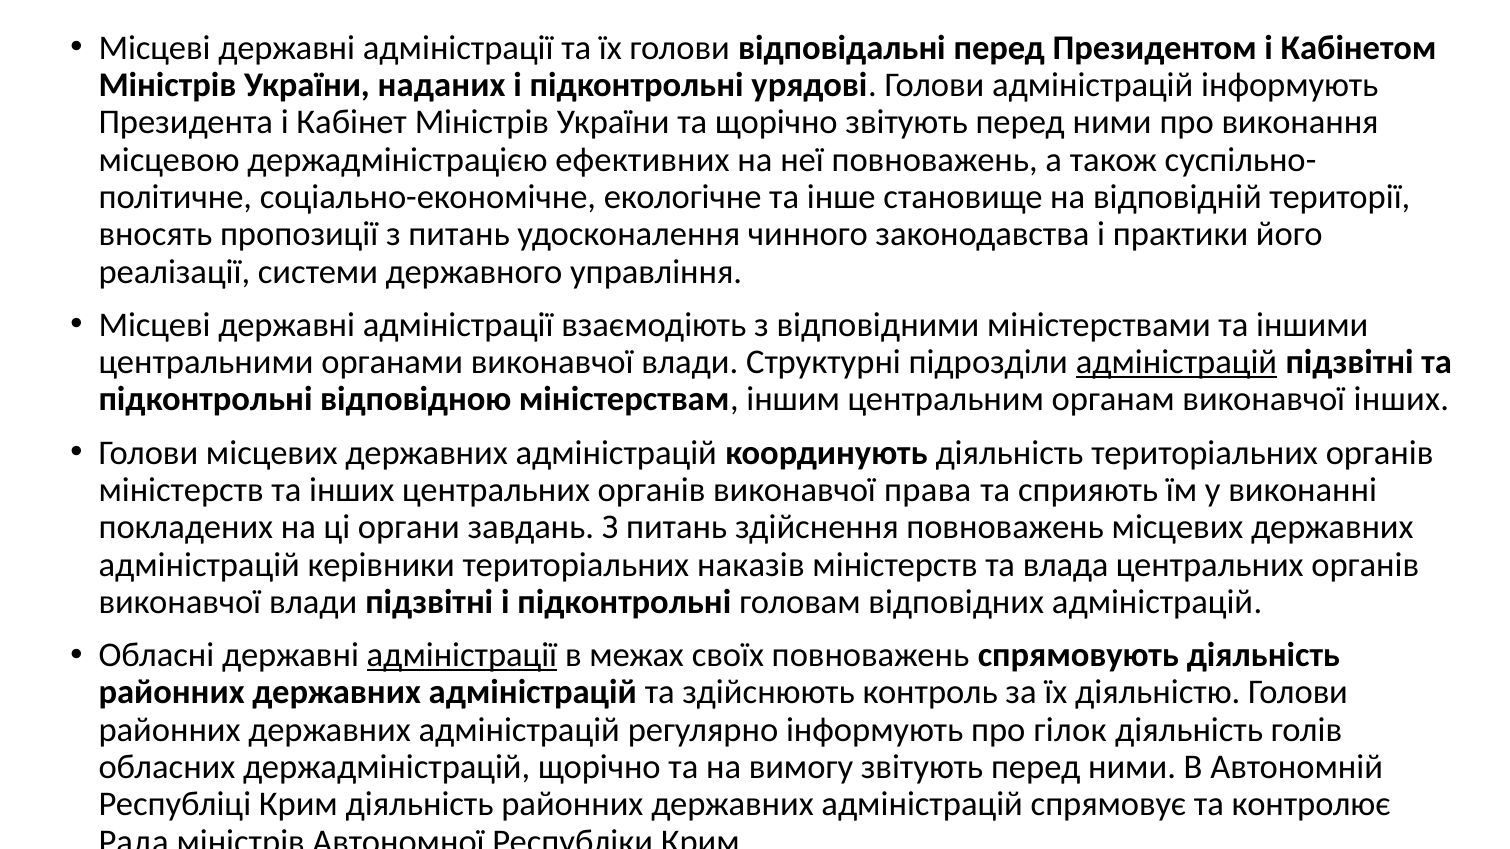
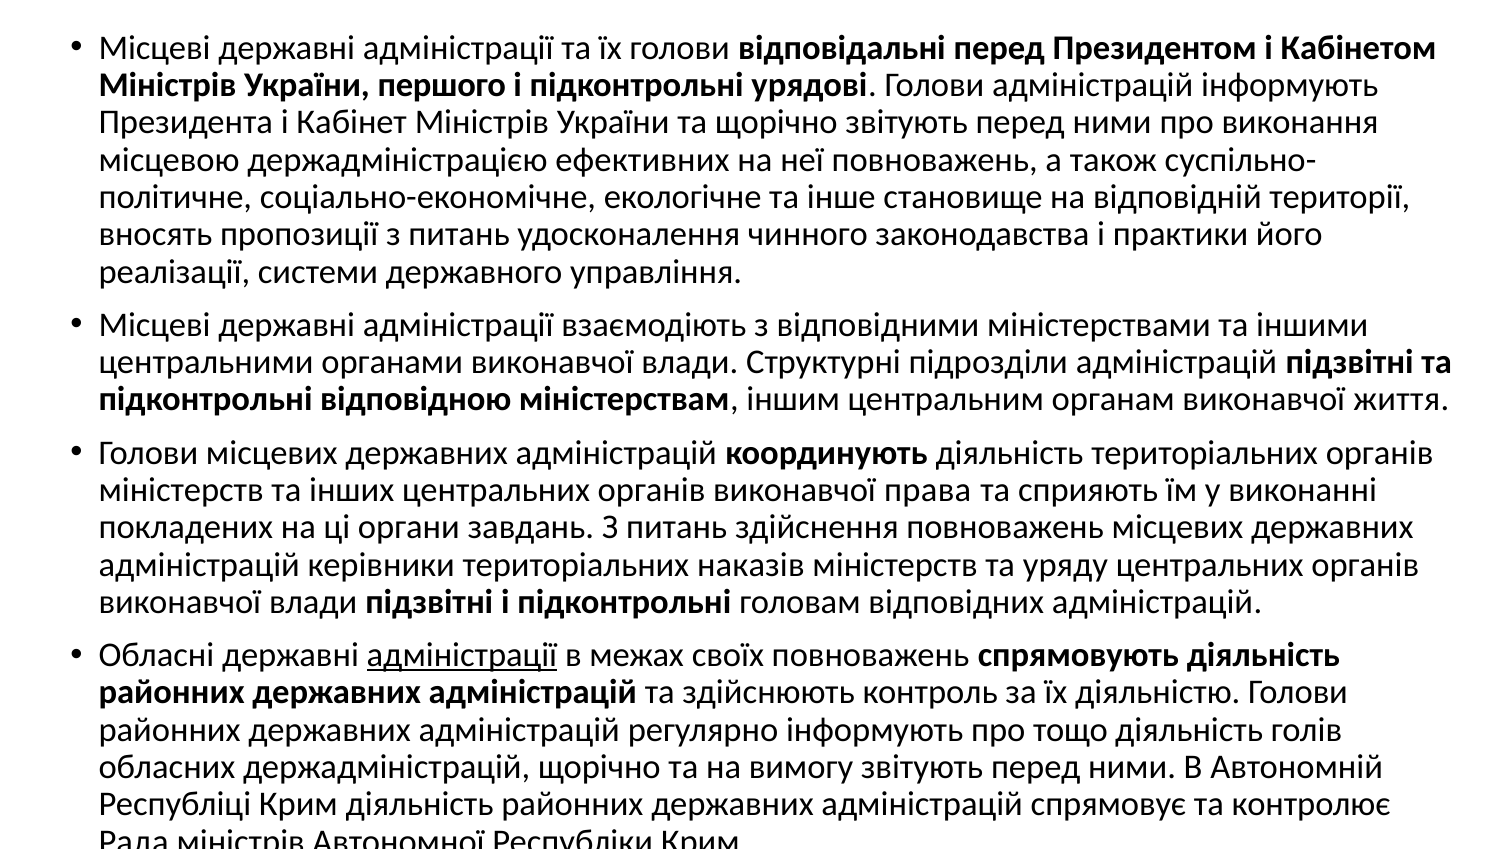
наданих: наданих -> першого (442, 85)
адміністрацій underline: present -> none (1176, 362)
виконавчої інших: інших -> життя (1401, 400)
влада: влада -> уряду (1065, 565)
гілок: гілок -> тощо (1070, 730)
